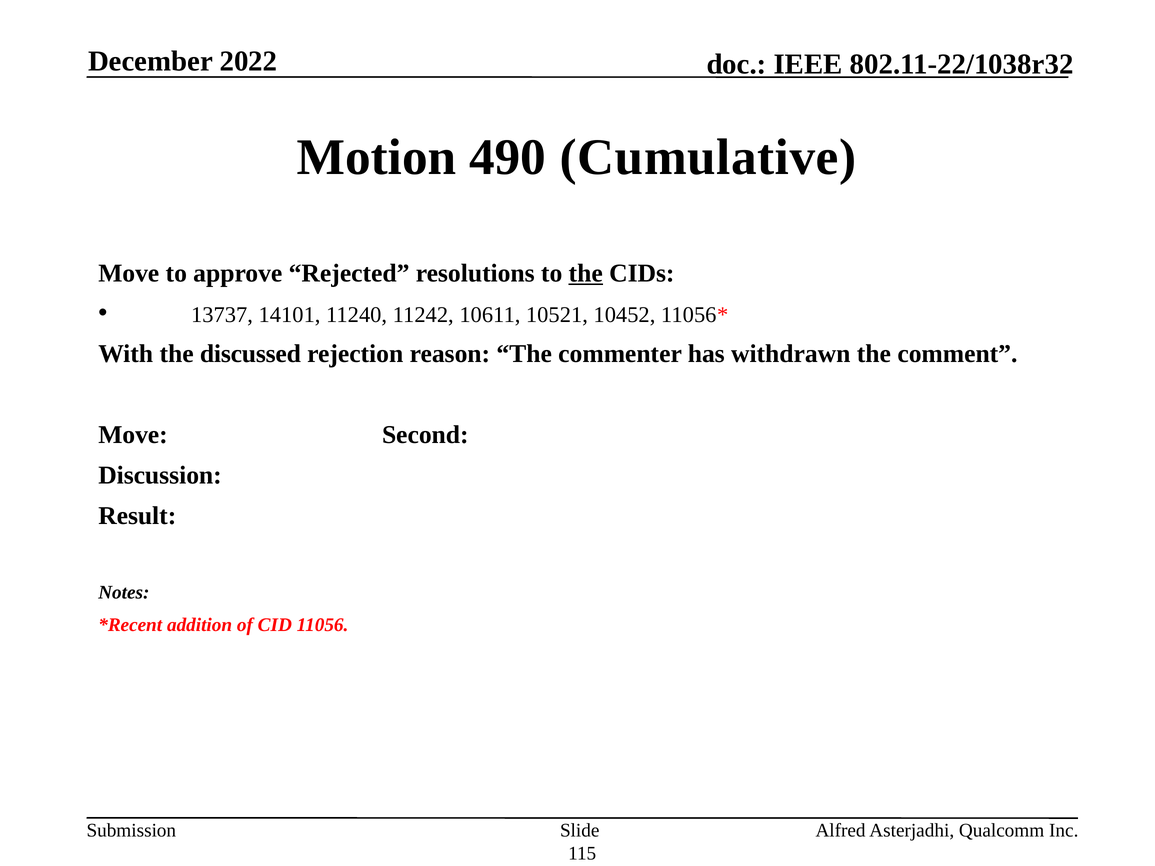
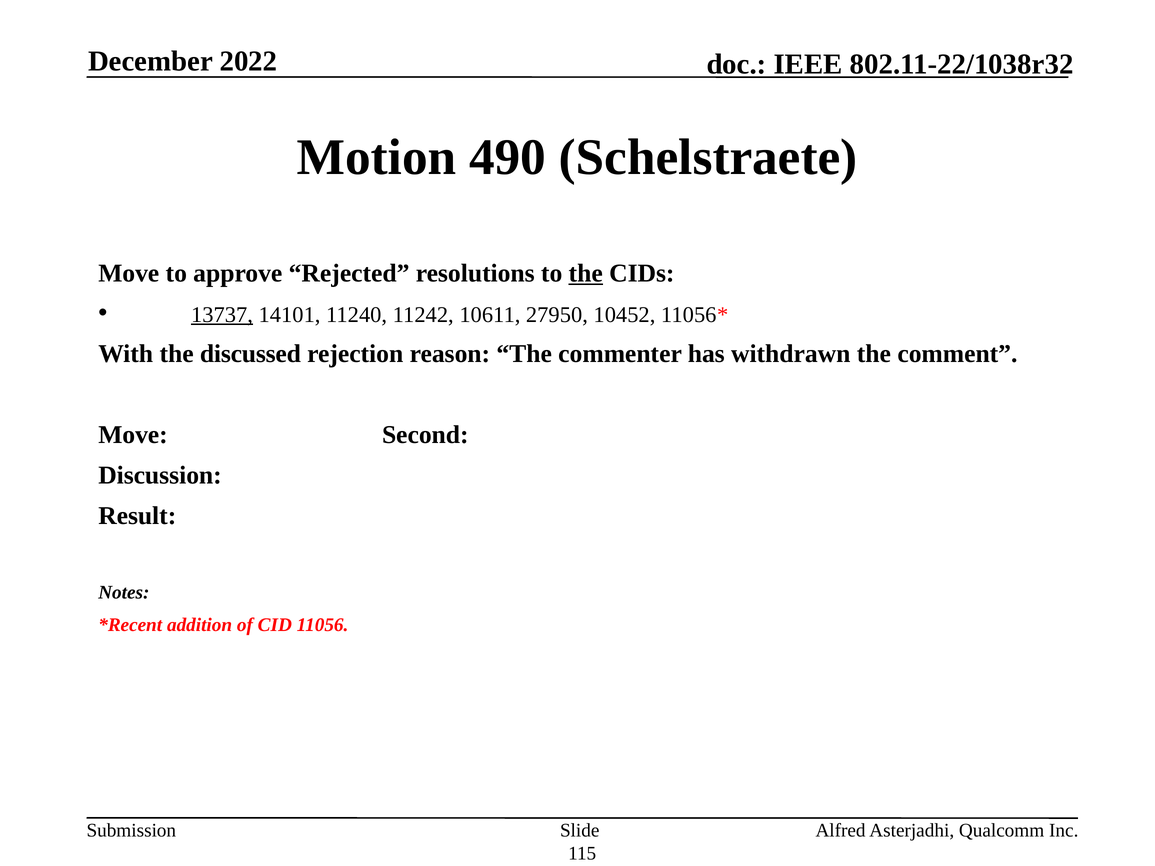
Cumulative: Cumulative -> Schelstraete (708, 157)
13737 underline: none -> present (222, 315)
10521: 10521 -> 27950 (557, 315)
